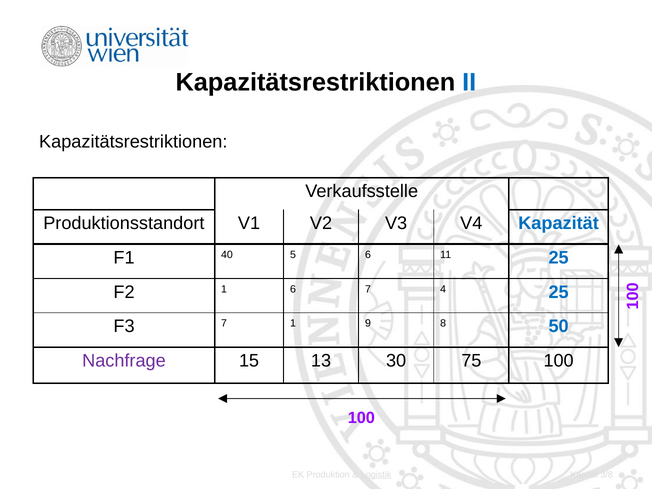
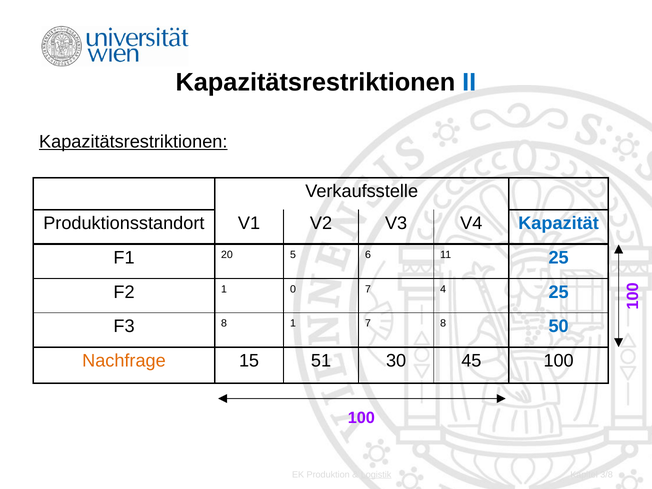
Kapazitätsrestriktionen underline: none -> present (133, 142)
40: 40 -> 20 (227, 255)
F2 1 6: 6 -> 0 (293, 289)
F3 7: 7 -> 8 (224, 323)
1 9: 9 -> 7 (368, 323)
Nachfrage colour: purple -> orange (124, 361)
13: 13 -> 51 (321, 361)
75: 75 -> 45 (471, 361)
